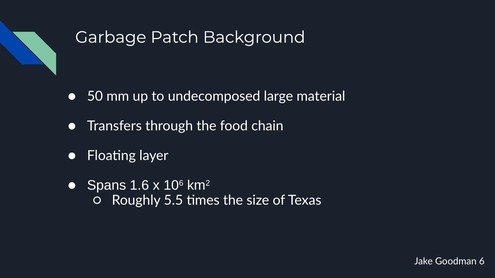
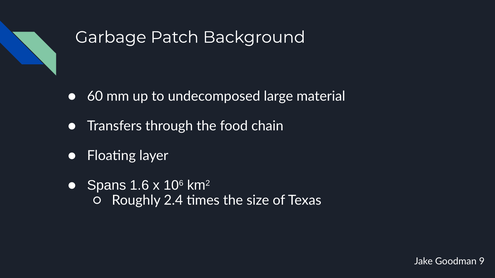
50: 50 -> 60 (95, 97)
5.5: 5.5 -> 2.4 (173, 200)
6: 6 -> 9 (482, 262)
